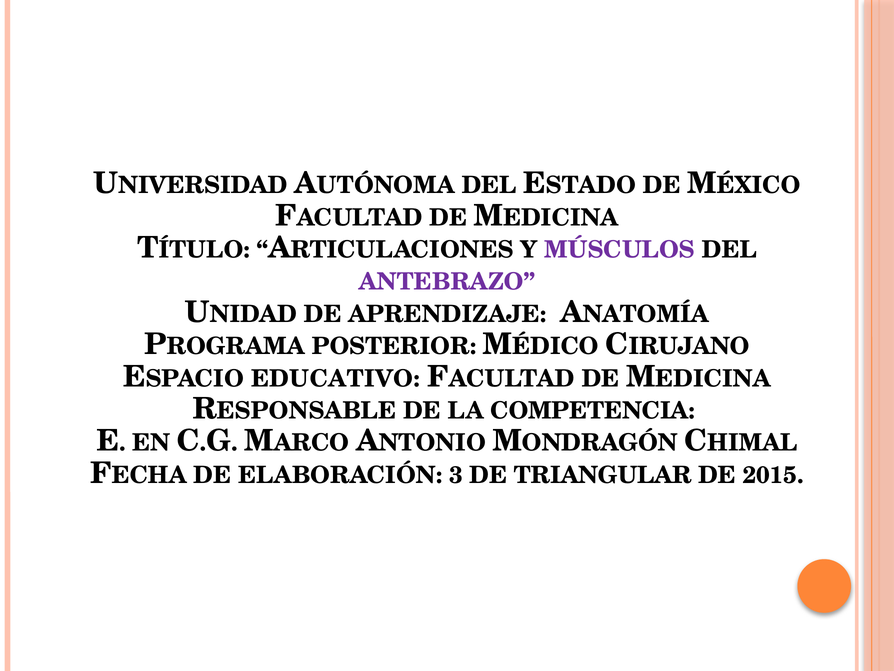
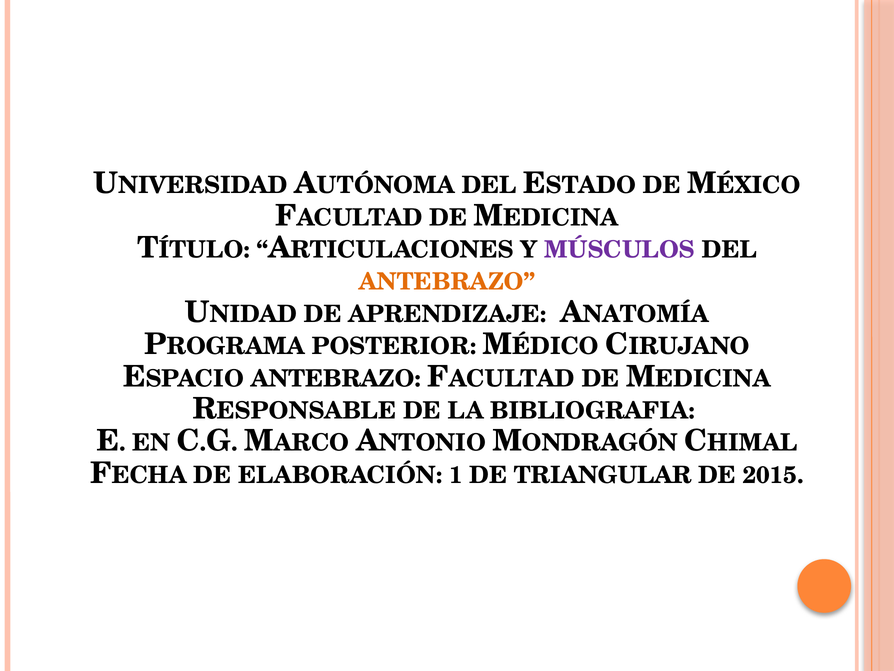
ANTEBRAZO colour: purple -> orange (447, 282)
EDUCATIVO: EDUCATIVO -> ANTEBRAZO (336, 378)
COMPETENCIA: COMPETENCIA -> BIBLIOGRAFIA (593, 411)
3: 3 -> 1 (456, 475)
